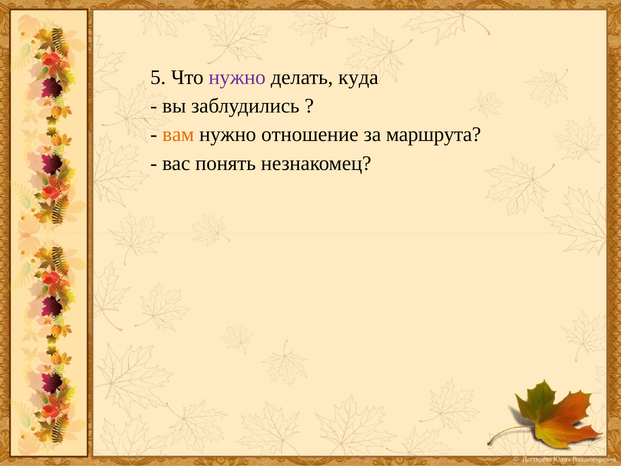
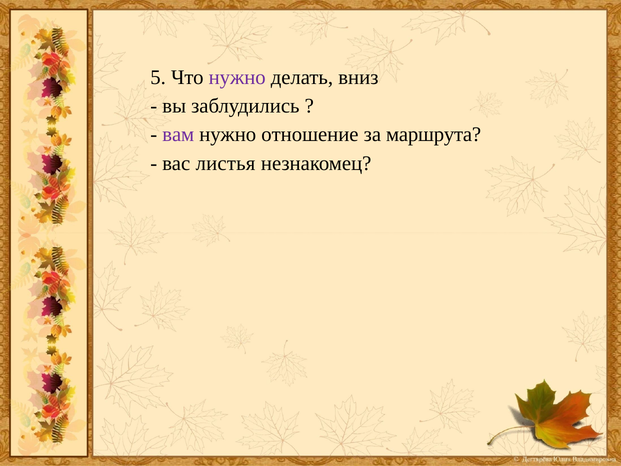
куда: куда -> вниз (358, 77)
вам colour: orange -> purple (178, 135)
понять: понять -> листья (225, 163)
